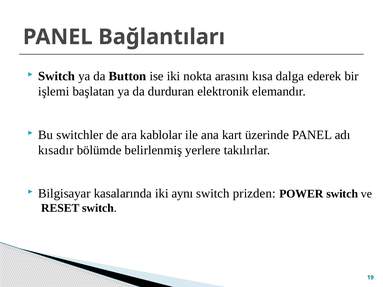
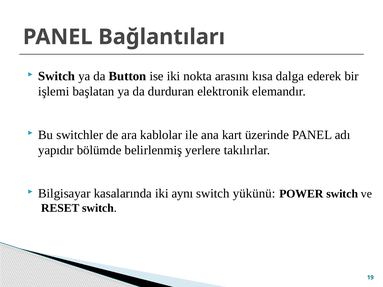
kısadır: kısadır -> yapıdır (56, 150)
prizden: prizden -> yükünü (254, 194)
